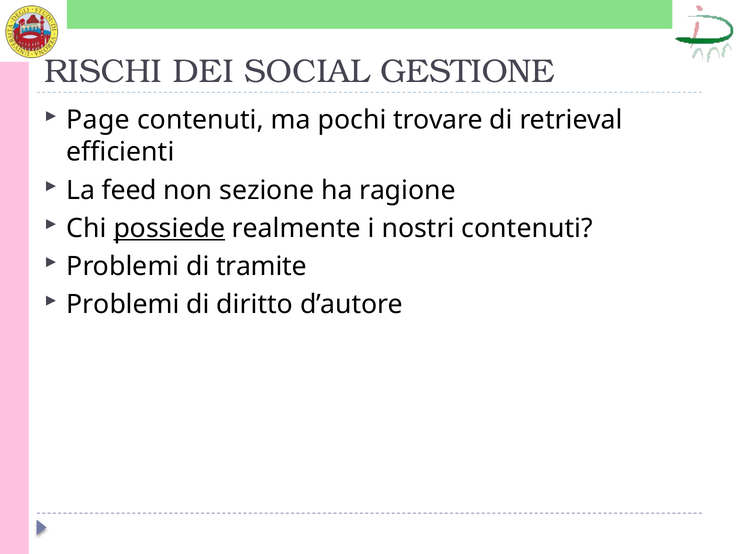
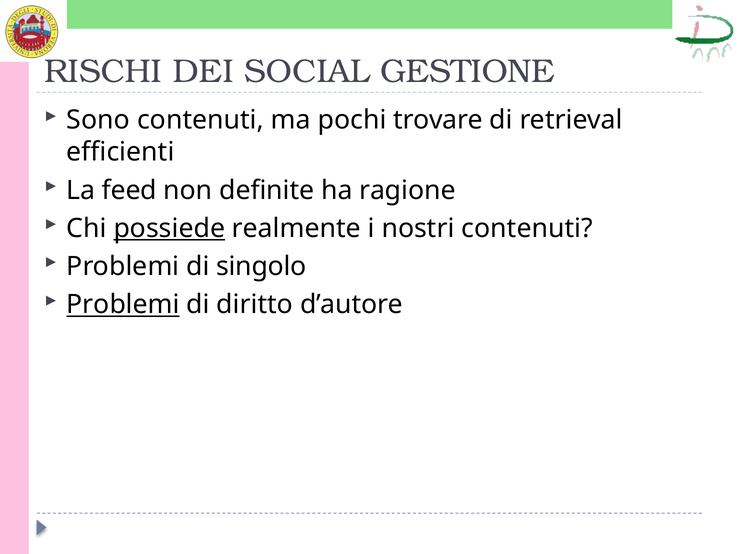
Page: Page -> Sono (98, 120)
sezione: sezione -> definite (267, 190)
tramite: tramite -> singolo (261, 267)
Problemi underline: none -> present (123, 305)
